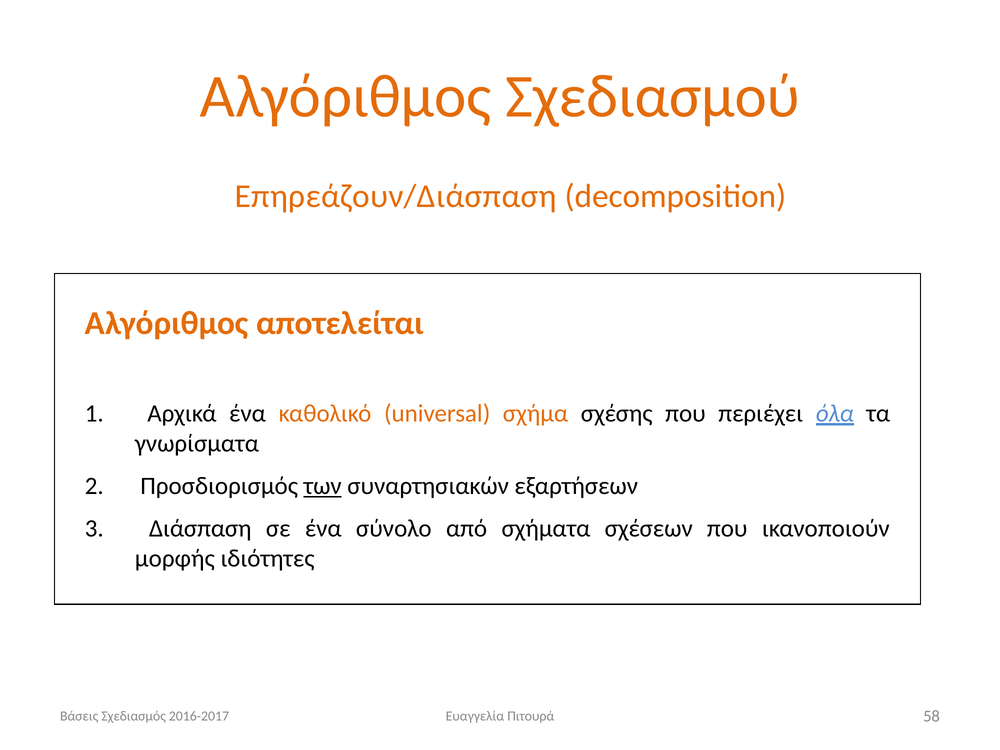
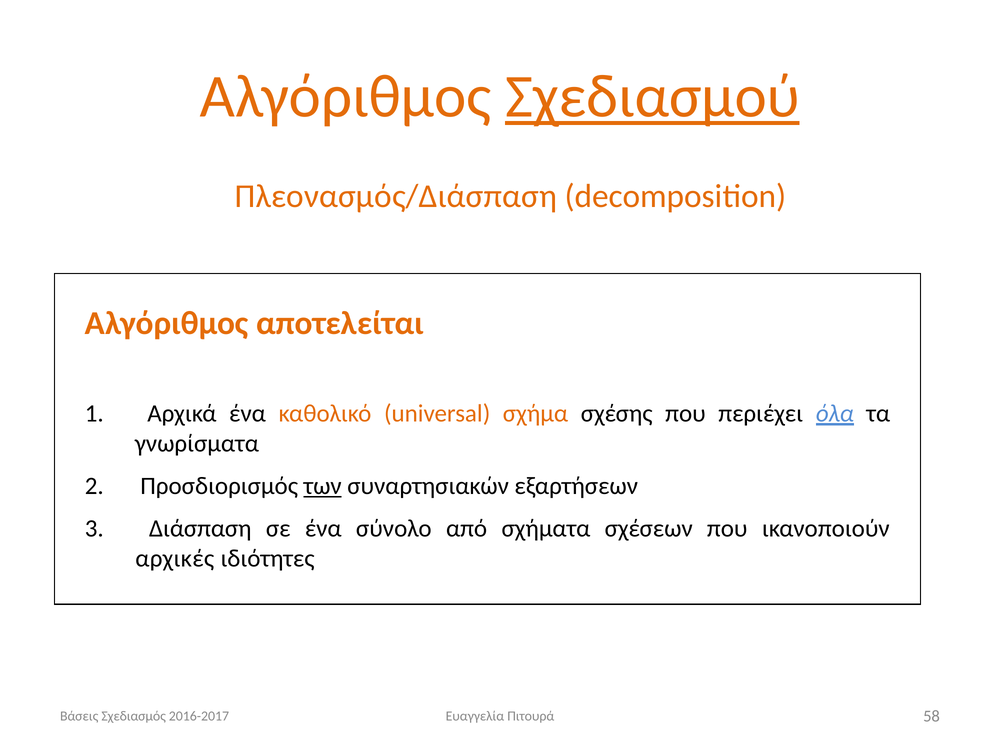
Σχεδιασμού underline: none -> present (653, 97)
Επηρεάζουν/Διάσπαση: Επηρεάζουν/Διάσπαση -> Πλεονασμός/Διάσπαση (396, 196)
μορφής: μορφής -> αρχικές (175, 558)
